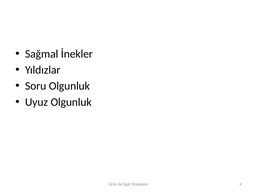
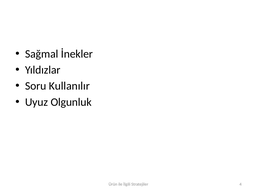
Soru Olgunluk: Olgunluk -> Kullanılır (69, 86)
